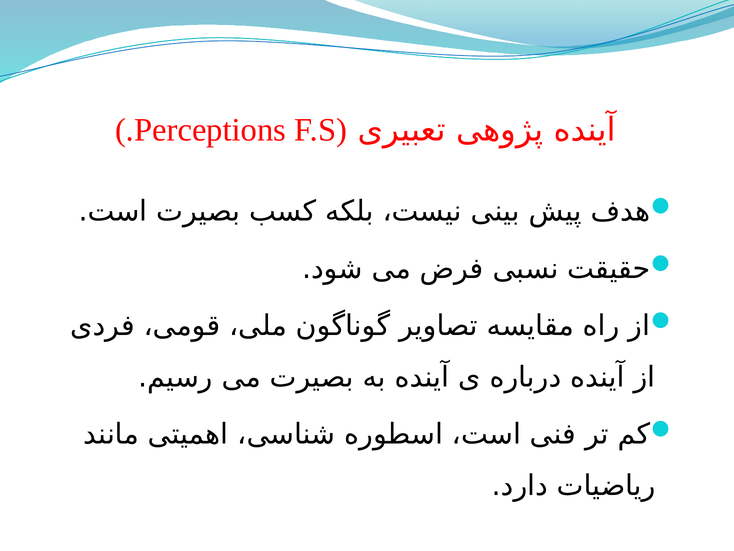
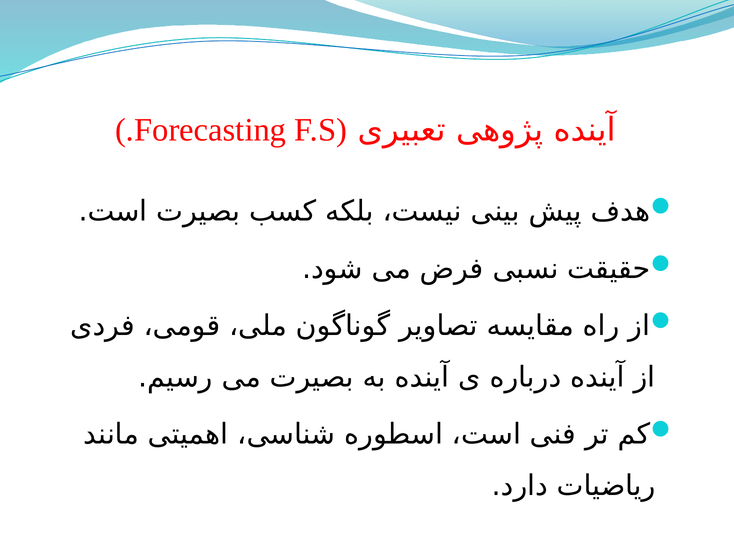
Perceptions: Perceptions -> Forecasting (210, 130)
